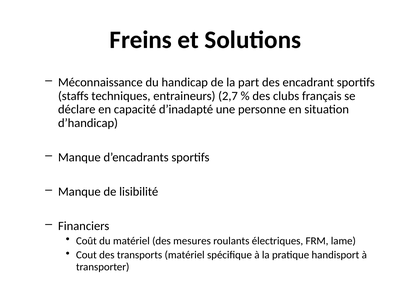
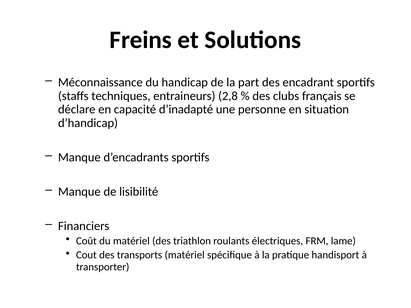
2,7: 2,7 -> 2,8 (228, 96)
mesures: mesures -> triathlon (192, 241)
